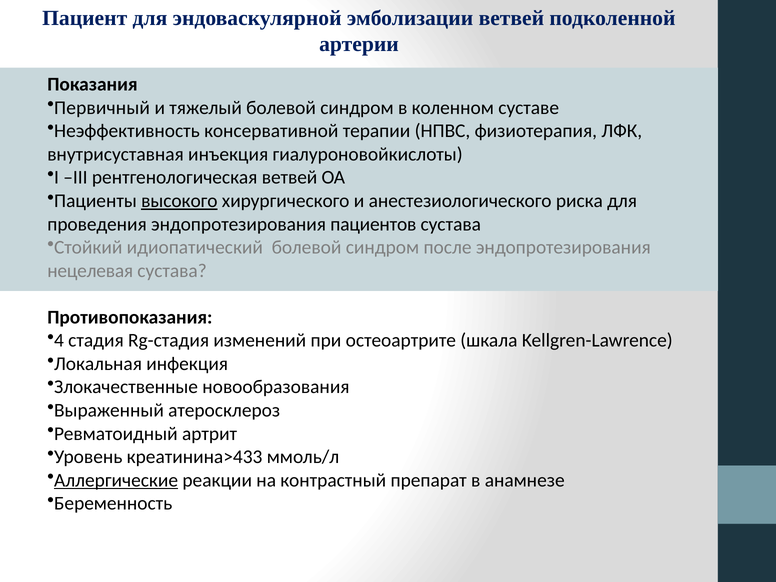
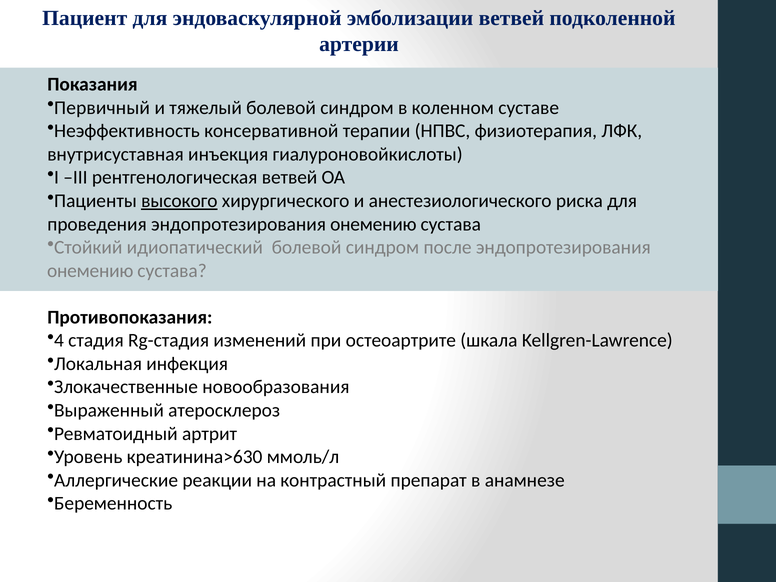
проведения эндопротезирования пациентов: пациентов -> онемению (373, 224)
нецелевая: нецелевая -> онемению (90, 271)
креатинина>433: креатинина>433 -> креатинина>630 (195, 457)
Аллергические underline: present -> none (116, 480)
